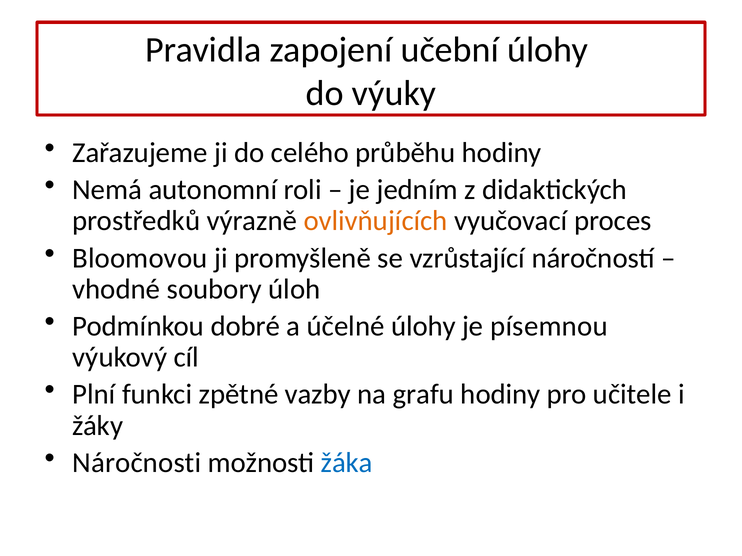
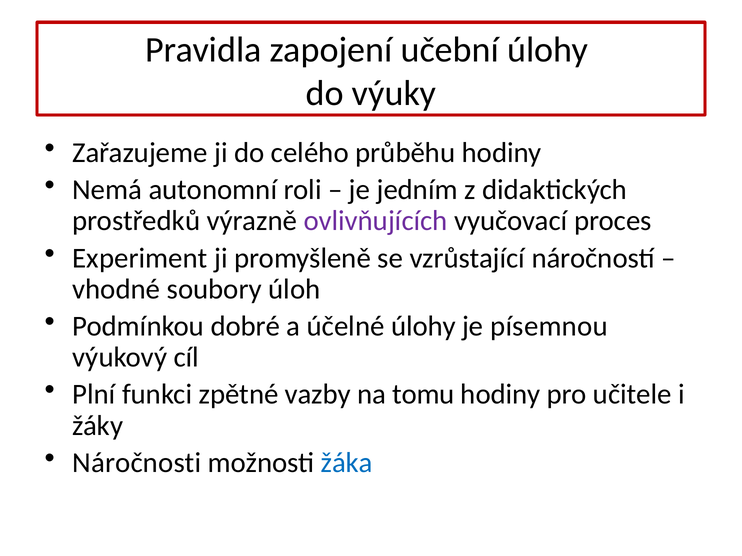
ovlivňujících colour: orange -> purple (376, 221)
Bloomovou: Bloomovou -> Experiment (140, 258)
grafu: grafu -> tomu (423, 395)
